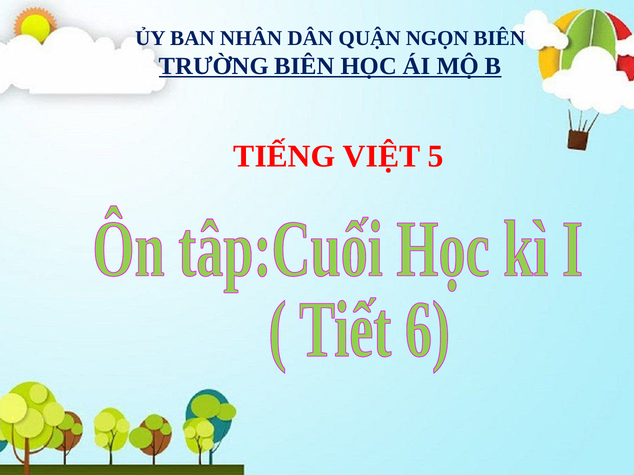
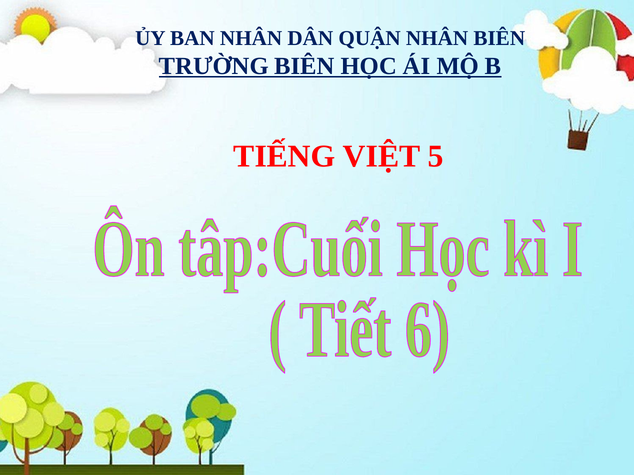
QUẬN NGỌN: NGỌN -> NHÂN (437, 38)
